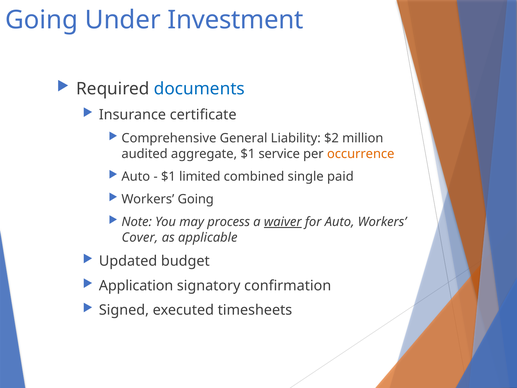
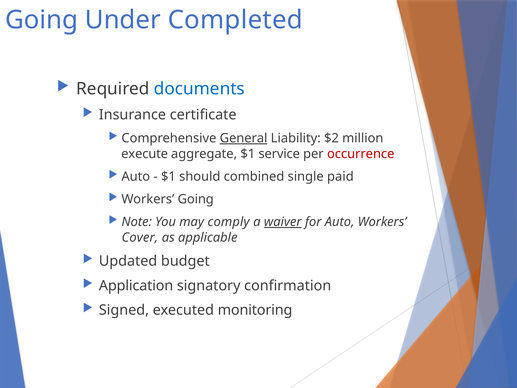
Investment: Investment -> Completed (235, 20)
General underline: none -> present (244, 138)
audited: audited -> execute (145, 154)
occurrence colour: orange -> red (361, 154)
limited: limited -> should (200, 176)
process: process -> comply (229, 222)
timesheets: timesheets -> monitoring (255, 310)
